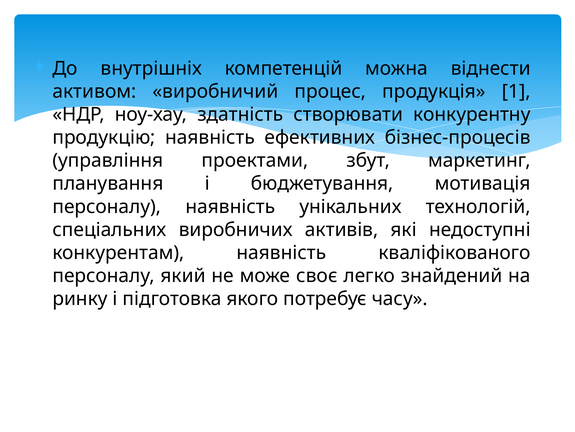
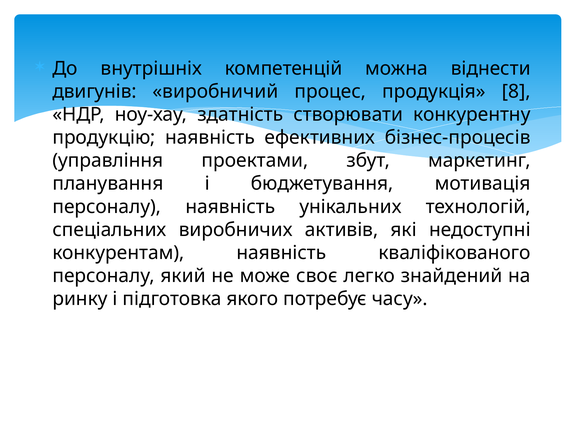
активом: активом -> двигунів (94, 91)
1: 1 -> 8 (516, 91)
